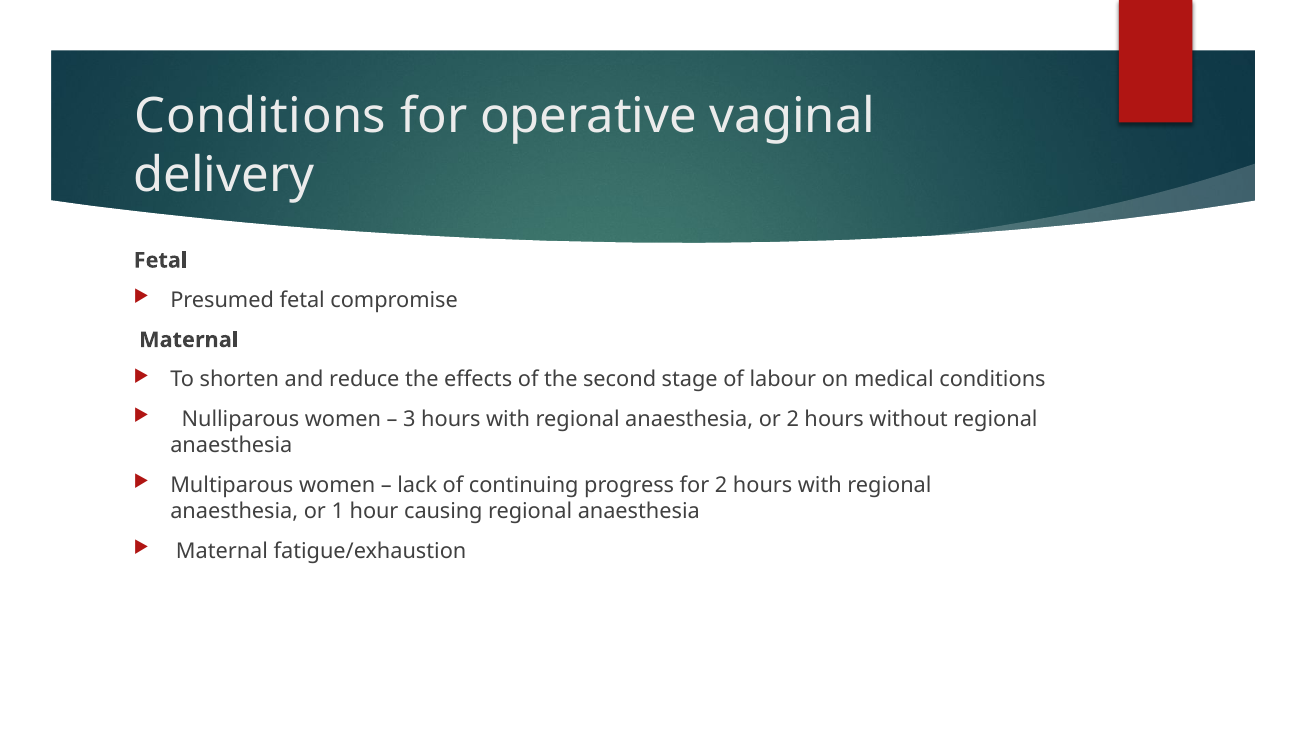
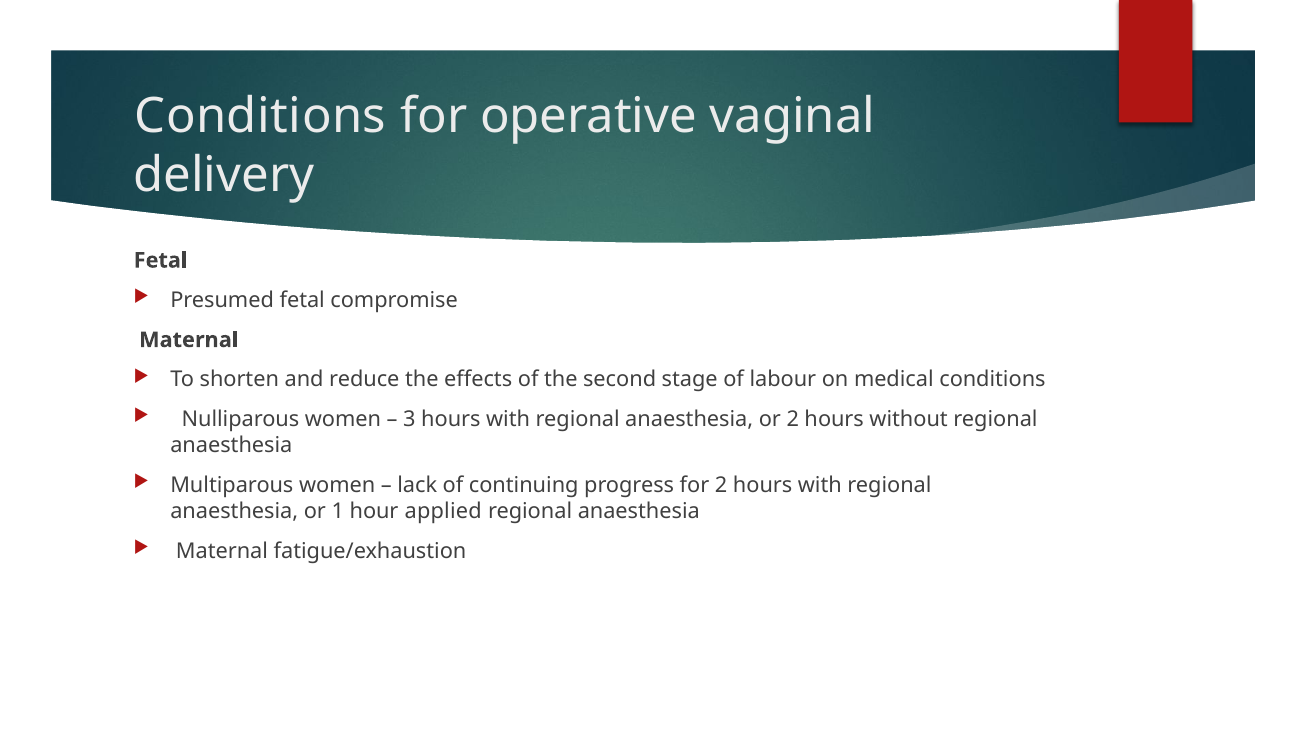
causing: causing -> applied (443, 511)
